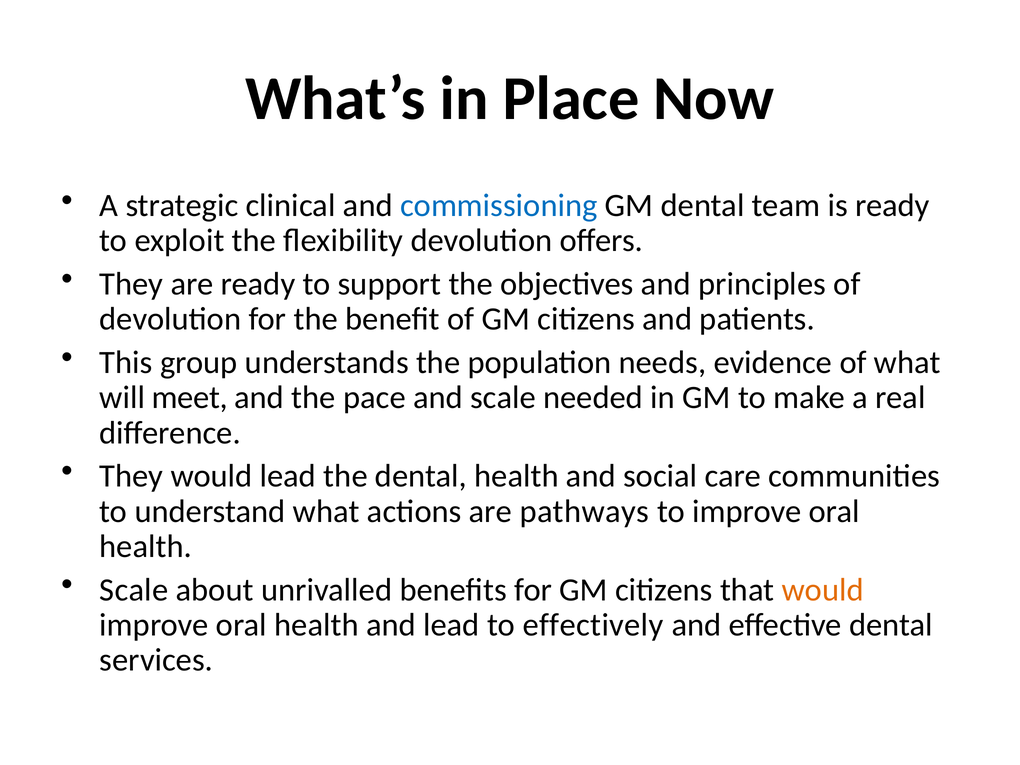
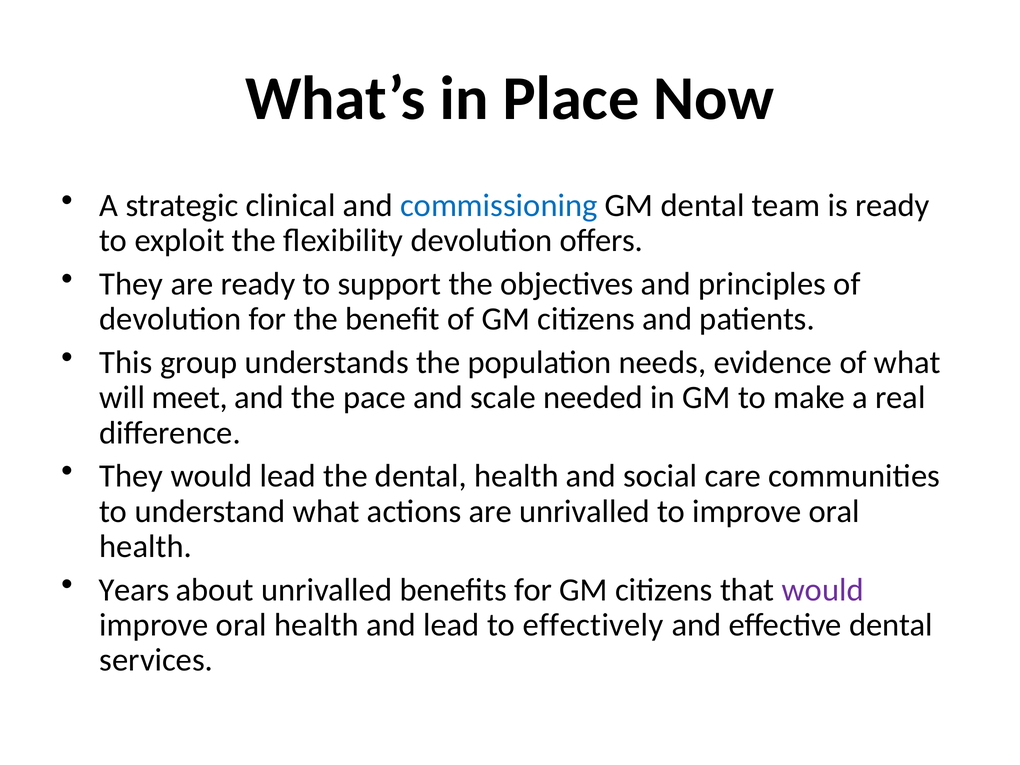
are pathways: pathways -> unrivalled (584, 511)
Scale: Scale -> Years (134, 590)
would colour: orange -> purple (823, 590)
